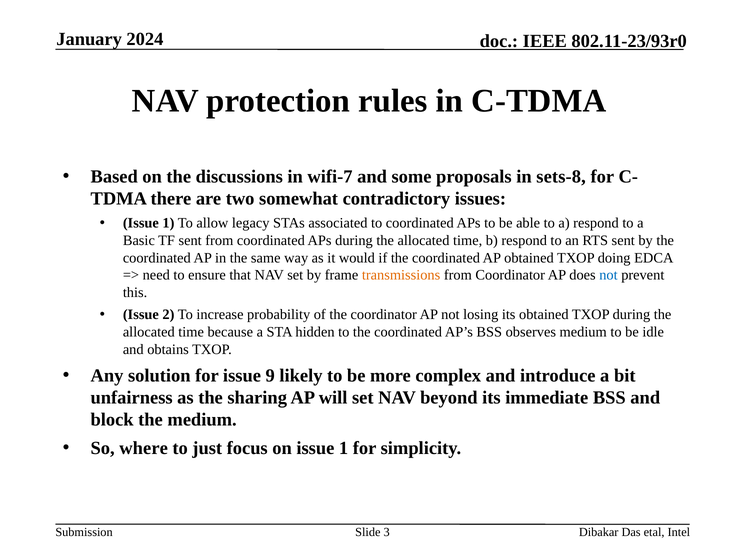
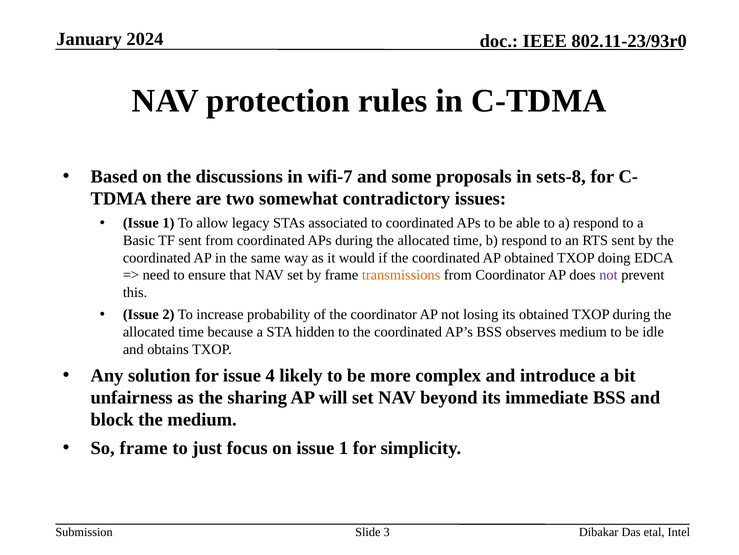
not colour: blue -> purple (608, 275)
9: 9 -> 4 (270, 375)
So where: where -> frame (144, 448)
